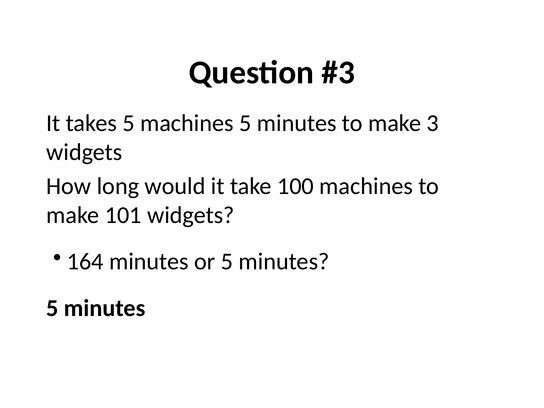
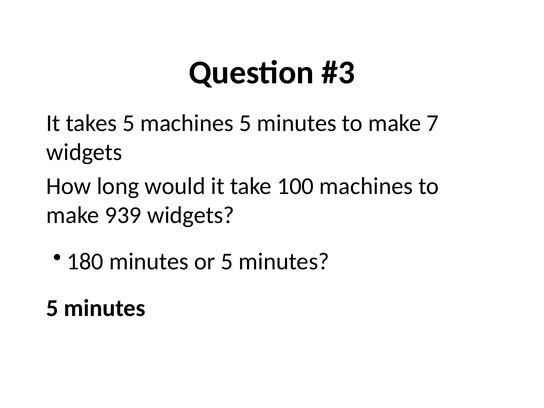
3: 3 -> 7 (433, 123)
101: 101 -> 939 (123, 215)
164: 164 -> 180 (85, 262)
